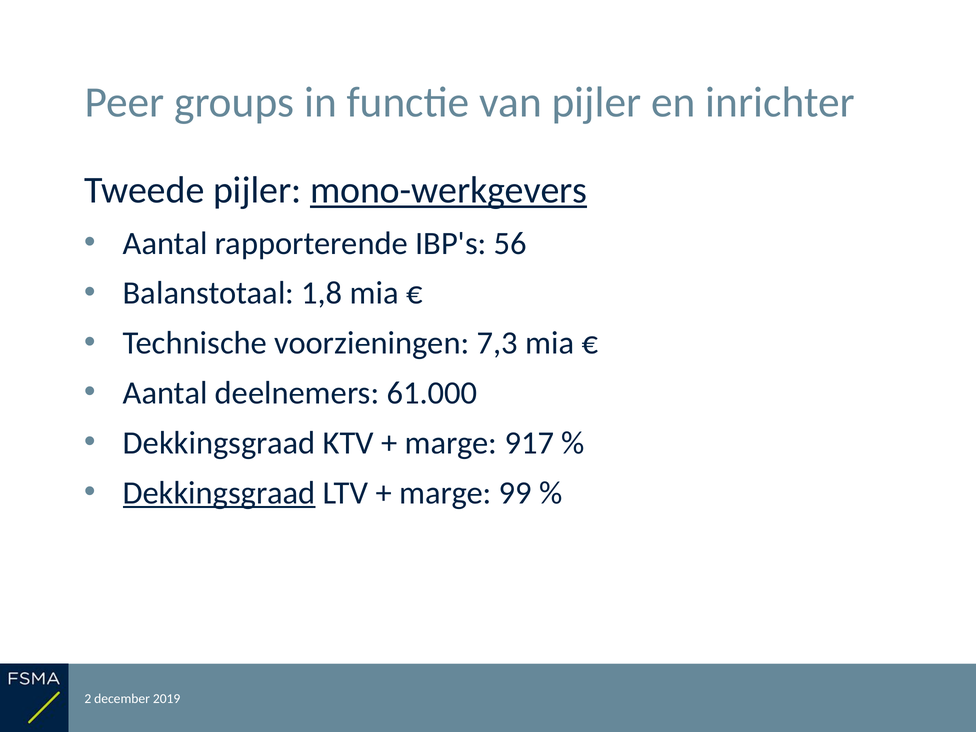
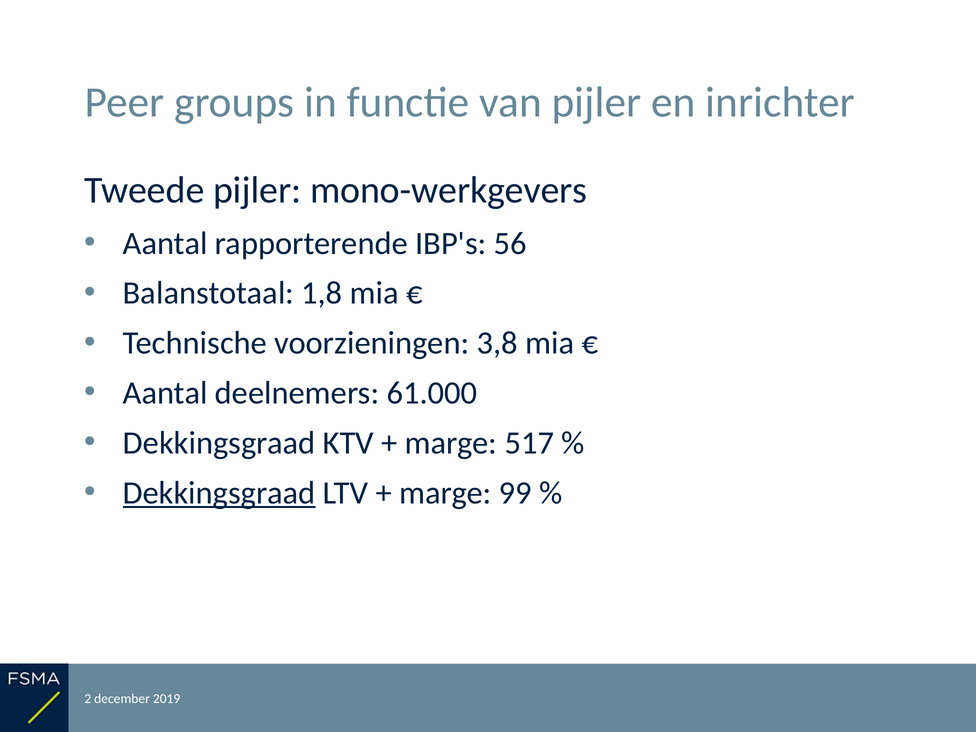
mono-werkgevers underline: present -> none (449, 190)
7,3: 7,3 -> 3,8 (497, 343)
917: 917 -> 517 (529, 443)
